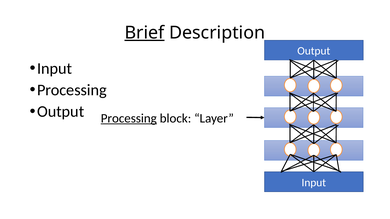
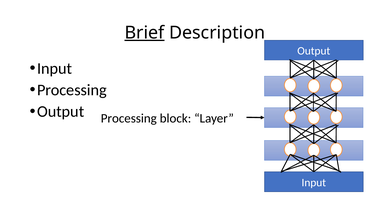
Processing underline: present -> none (129, 118)
